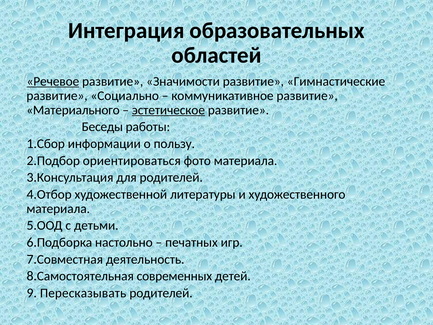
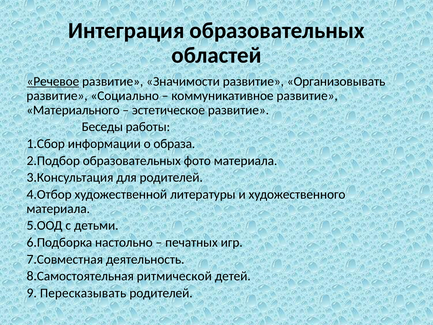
Гимнастические: Гимнастические -> Организовывать (336, 81)
эстетическое underline: present -> none (168, 110)
пользу: пользу -> образа (174, 144)
ориентироваться: ориентироваться -> образовательных (132, 161)
современных: современных -> ритмической (174, 276)
